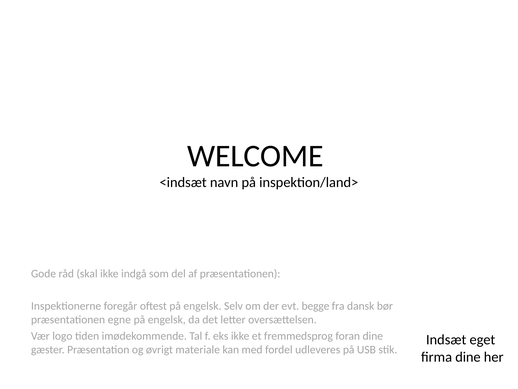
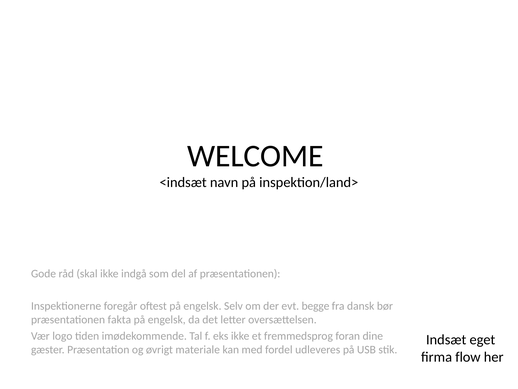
egne: egne -> fakta (119, 319)
firma dine: dine -> flow (468, 357)
